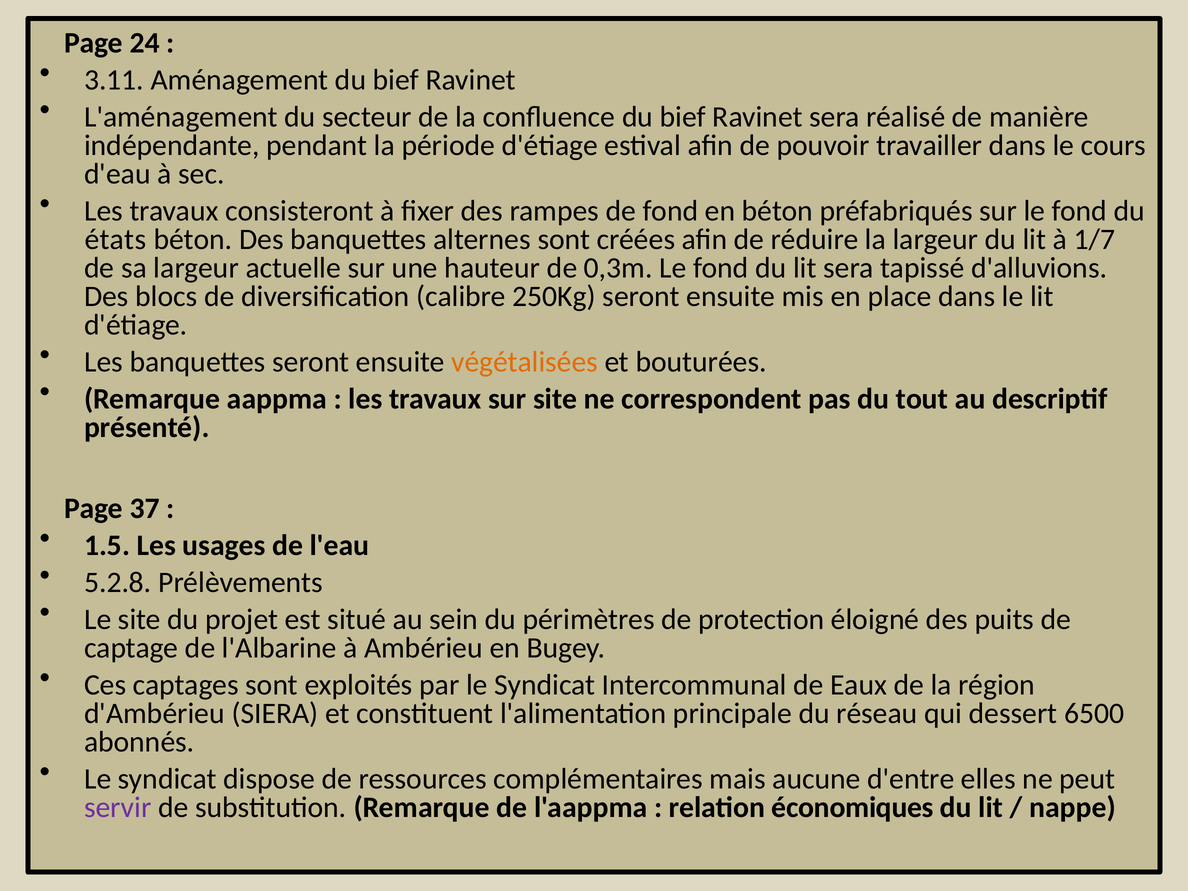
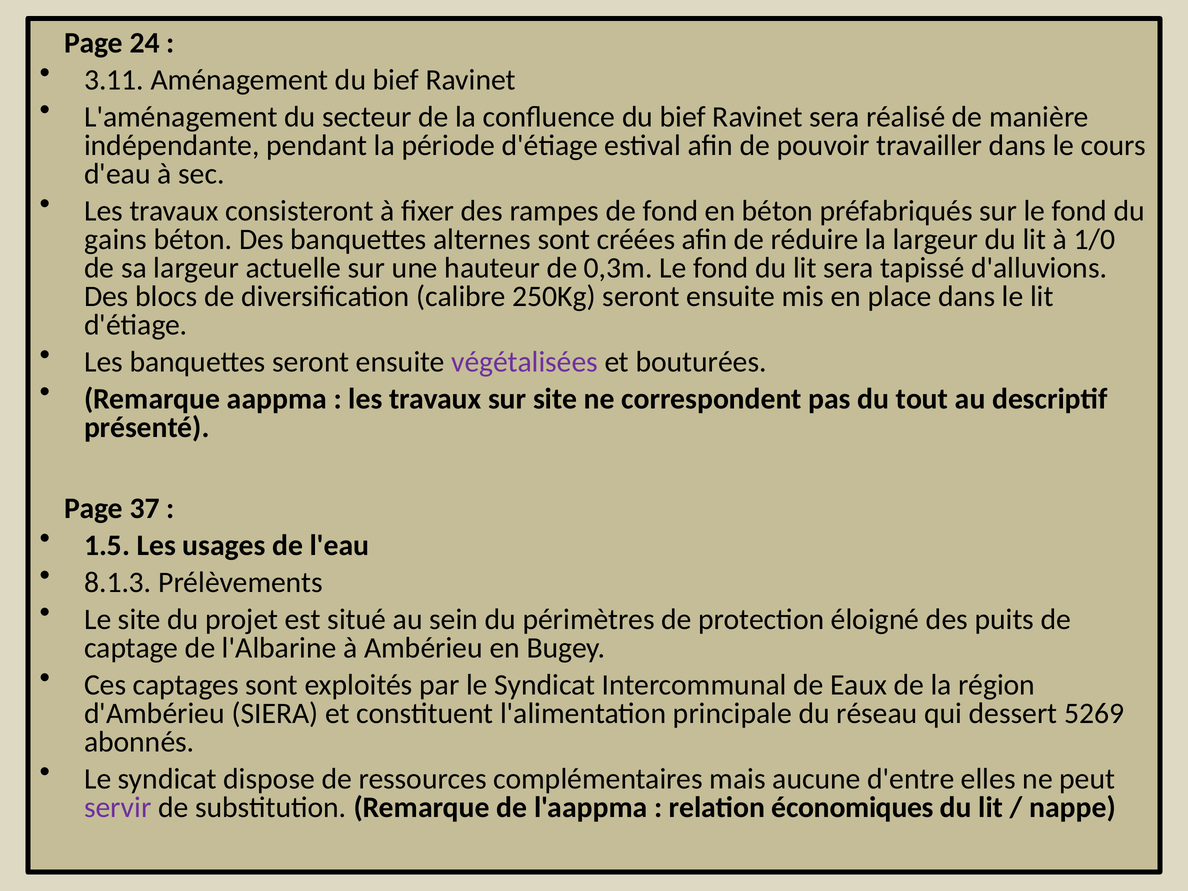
états: états -> gains (115, 240)
1/7: 1/7 -> 1/0 (1095, 240)
végétalisées colour: orange -> purple (525, 362)
5.2.8: 5.2.8 -> 8.1.3 (118, 582)
6500: 6500 -> 5269 (1094, 713)
